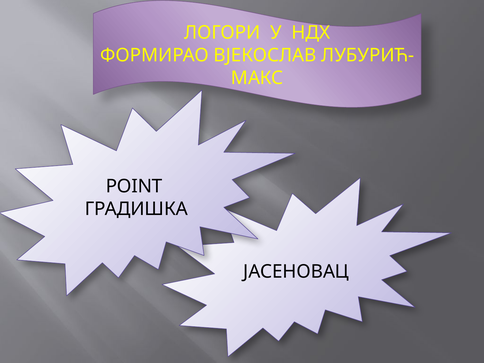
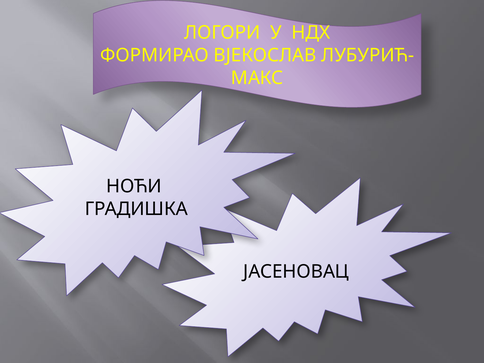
POINT: POINT -> НОЋИ (134, 186)
